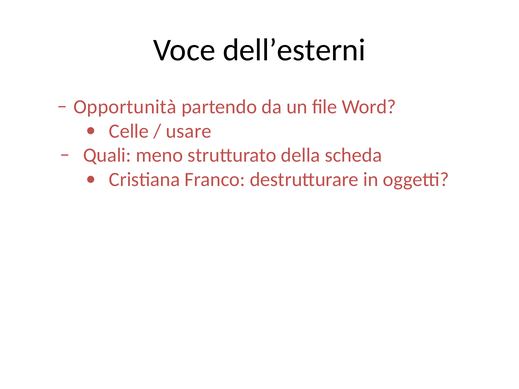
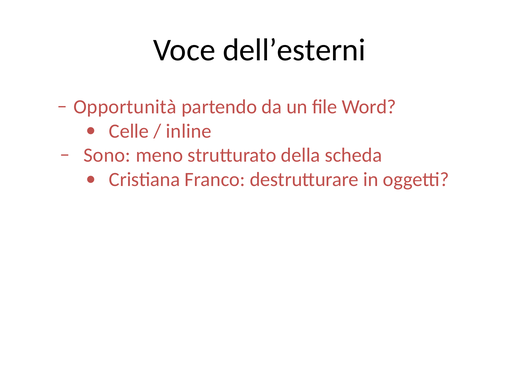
usare: usare -> inline (189, 131)
Quali: Quali -> Sono (107, 155)
